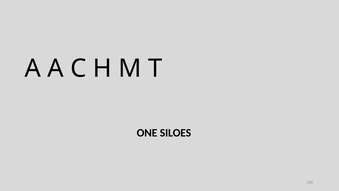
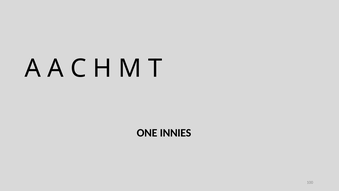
SILOES: SILOES -> INNIES (176, 133)
